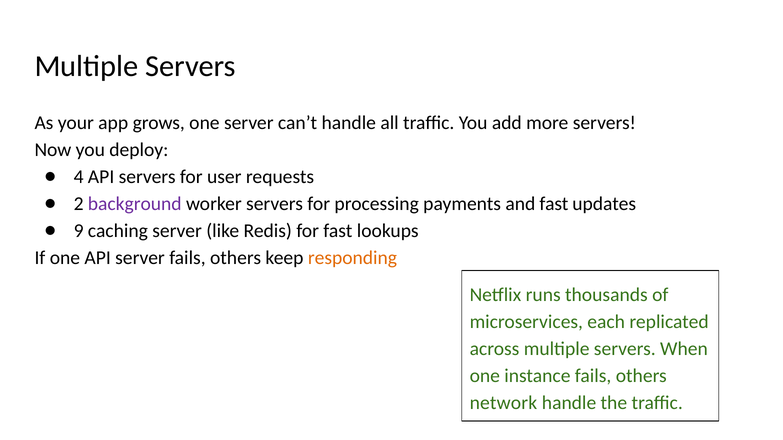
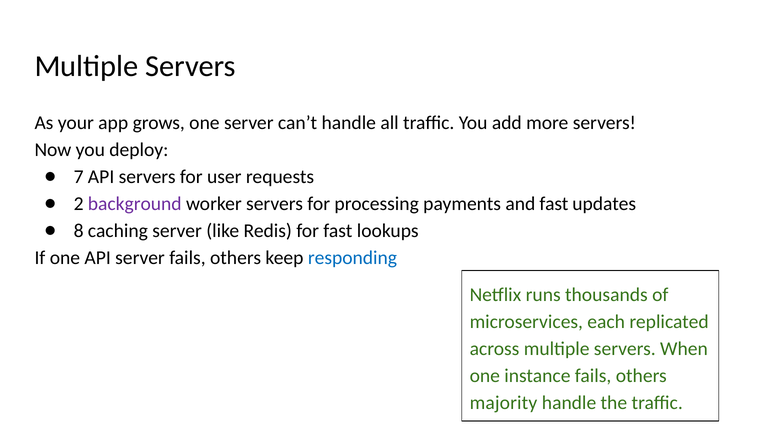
4: 4 -> 7 (79, 177)
9: 9 -> 8 (79, 231)
responding colour: orange -> blue (352, 258)
network: network -> majority (503, 403)
